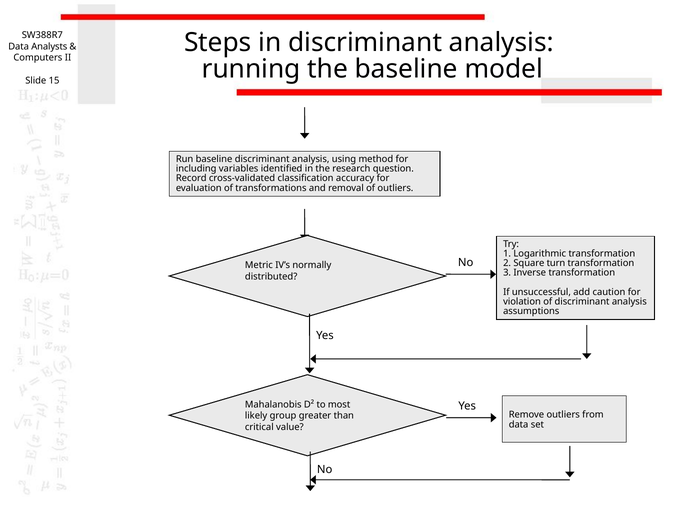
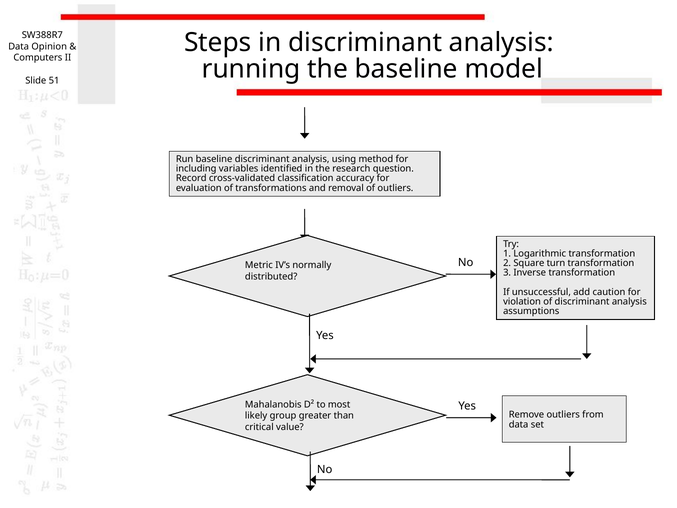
Analysts: Analysts -> Opinion (49, 47)
15: 15 -> 51 (54, 80)
